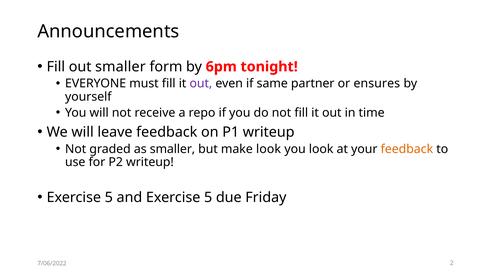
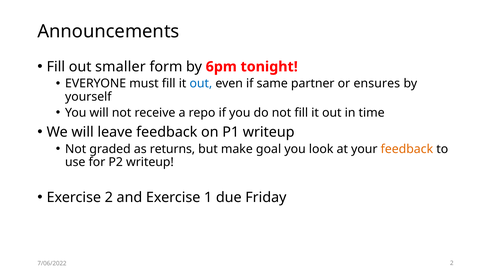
out colour: purple -> blue (201, 84)
as smaller: smaller -> returns (172, 149)
make look: look -> goal (269, 149)
5: 5 -> 2 (109, 198)
and Exercise 5: 5 -> 1 (208, 198)
